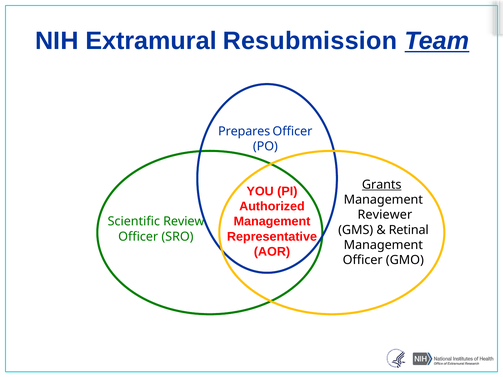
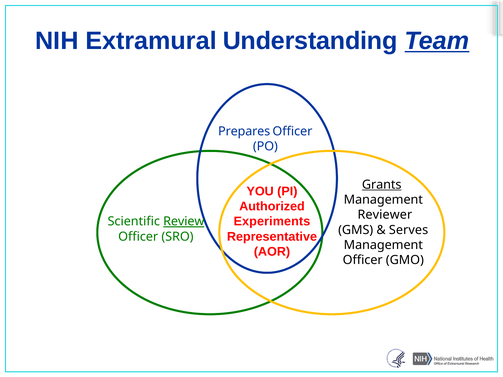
Resubmission: Resubmission -> Understanding (310, 41)
Management: Management -> Experiments (272, 222)
Review underline: none -> present (184, 222)
Retinal: Retinal -> Serves (409, 230)
